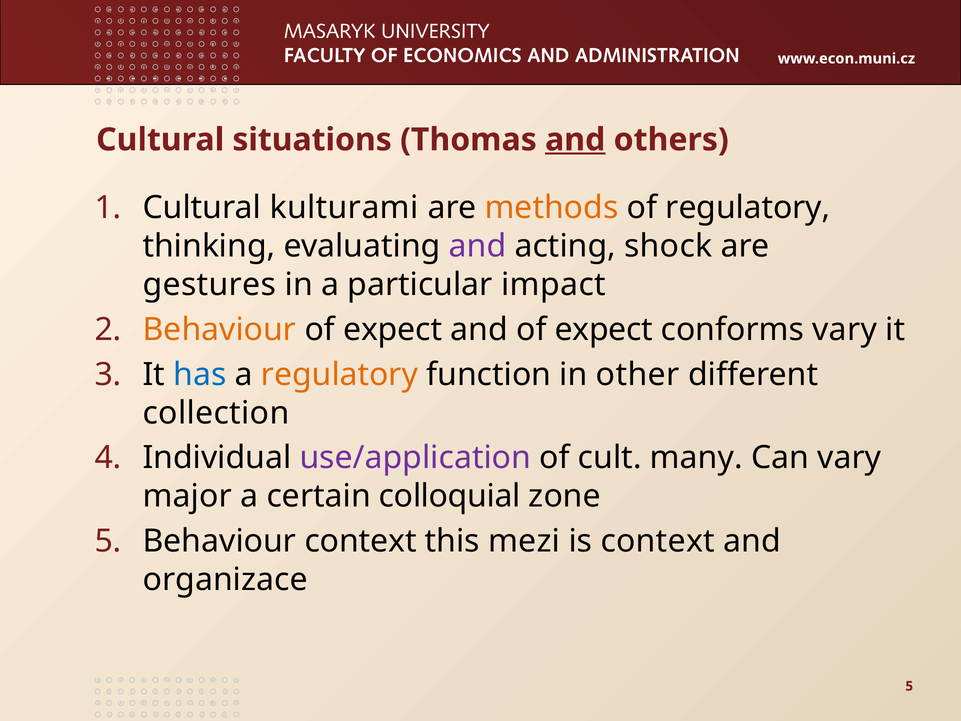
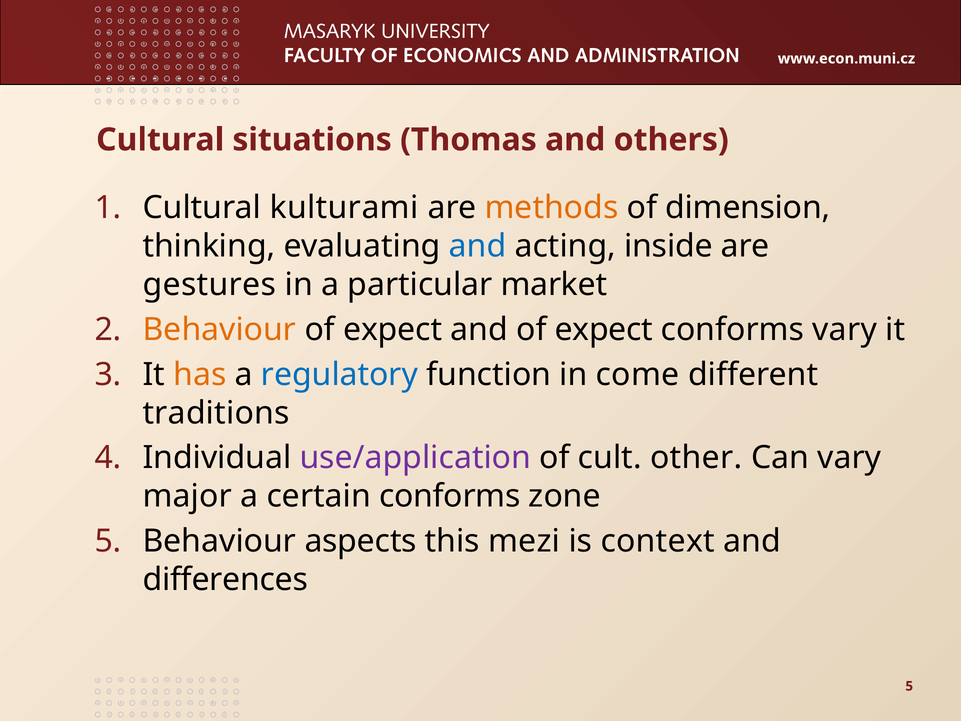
and underline: present -> none (575, 140)
of regulatory: regulatory -> dimension (748, 208)
and colour: purple -> blue (478, 246)
shock: shock -> inside (669, 246)
impact: impact -> market (554, 285)
has colour: blue -> orange (200, 374)
regulatory colour: orange -> blue (339, 374)
other: other -> come (638, 374)
collection: collection -> traditions (216, 413)
many: many -> other (696, 458)
certain colloquial: colloquial -> conforms (450, 496)
Behaviour context: context -> aspects (361, 541)
organizace: organizace -> differences (225, 579)
